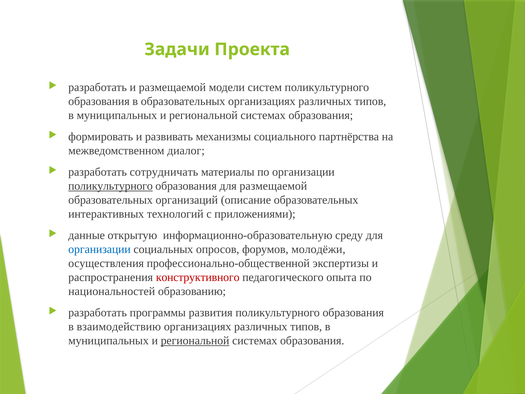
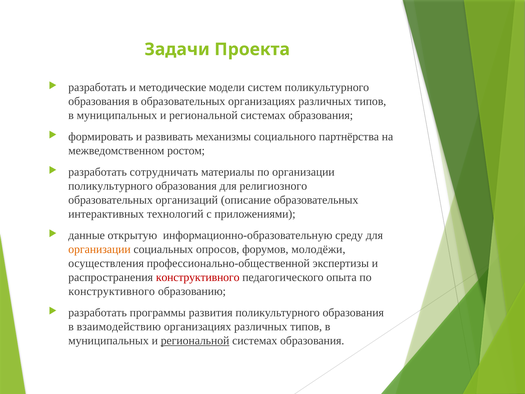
и размещаемой: размещаемой -> методические (172, 87)
диалог: диалог -> ростом (186, 151)
поликультурного underline: present -> none (110, 186)
для размещаемой: размещаемой -> религиозного (273, 186)
организации colour: blue -> orange (100, 249)
национальностей: национальностей -> конструктивного (112, 291)
